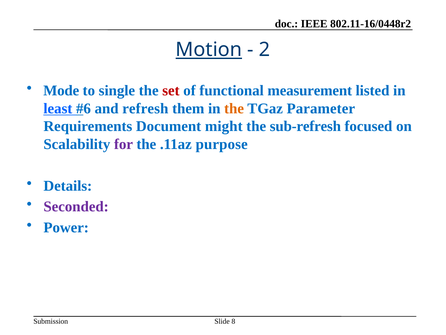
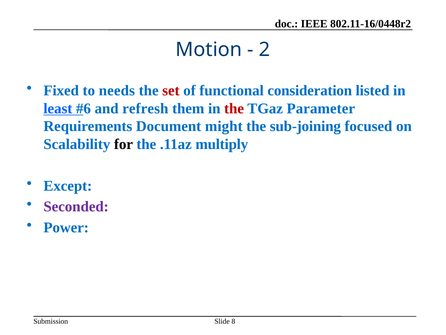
Motion underline: present -> none (209, 50)
Mode: Mode -> Fixed (61, 90)
single: single -> needs (117, 90)
measurement: measurement -> consideration (310, 90)
the colour: orange -> red (234, 108)
sub-refresh: sub-refresh -> sub-joining (305, 126)
for colour: purple -> black (124, 144)
purpose: purpose -> multiply (222, 144)
Details: Details -> Except (68, 186)
